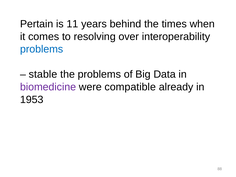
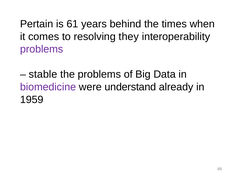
11: 11 -> 61 (72, 24)
over: over -> they (129, 37)
problems colour: blue -> purple (42, 49)
compatible: compatible -> understand (130, 87)
1953: 1953 -> 1959 (32, 100)
